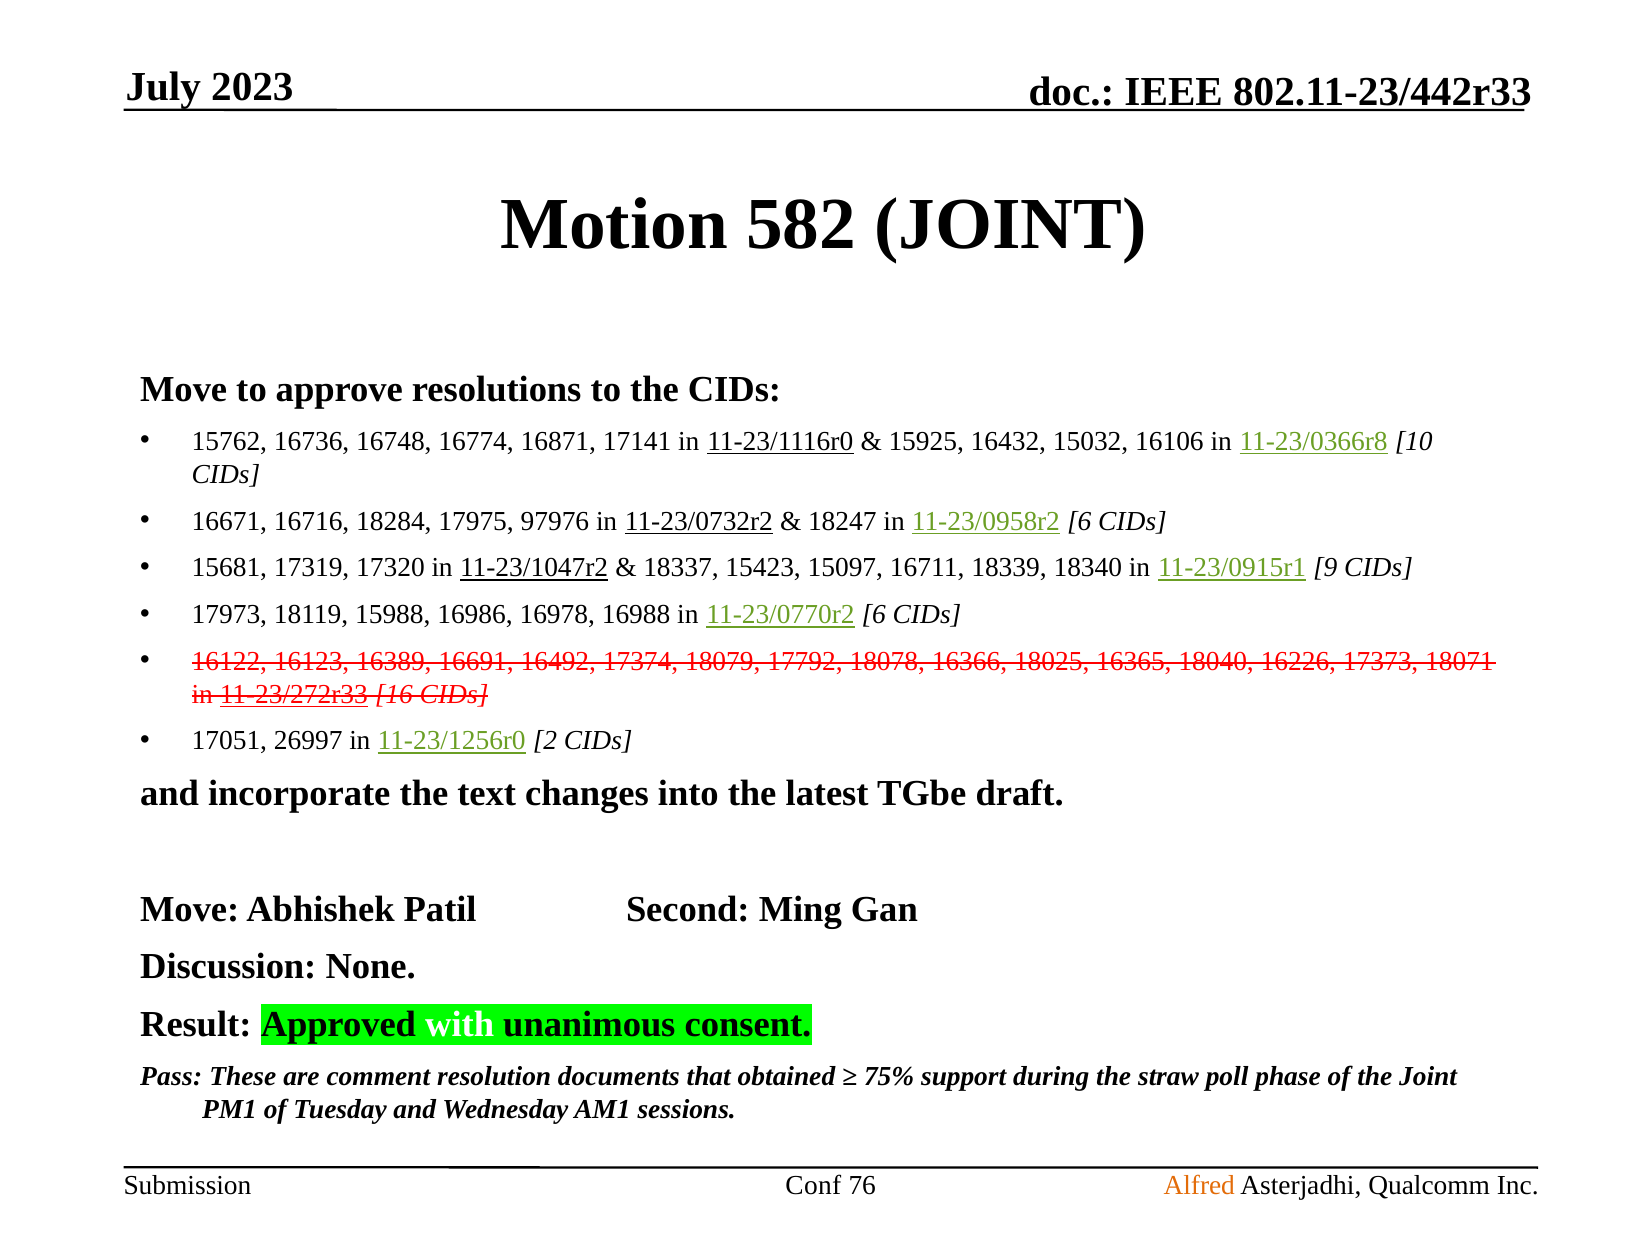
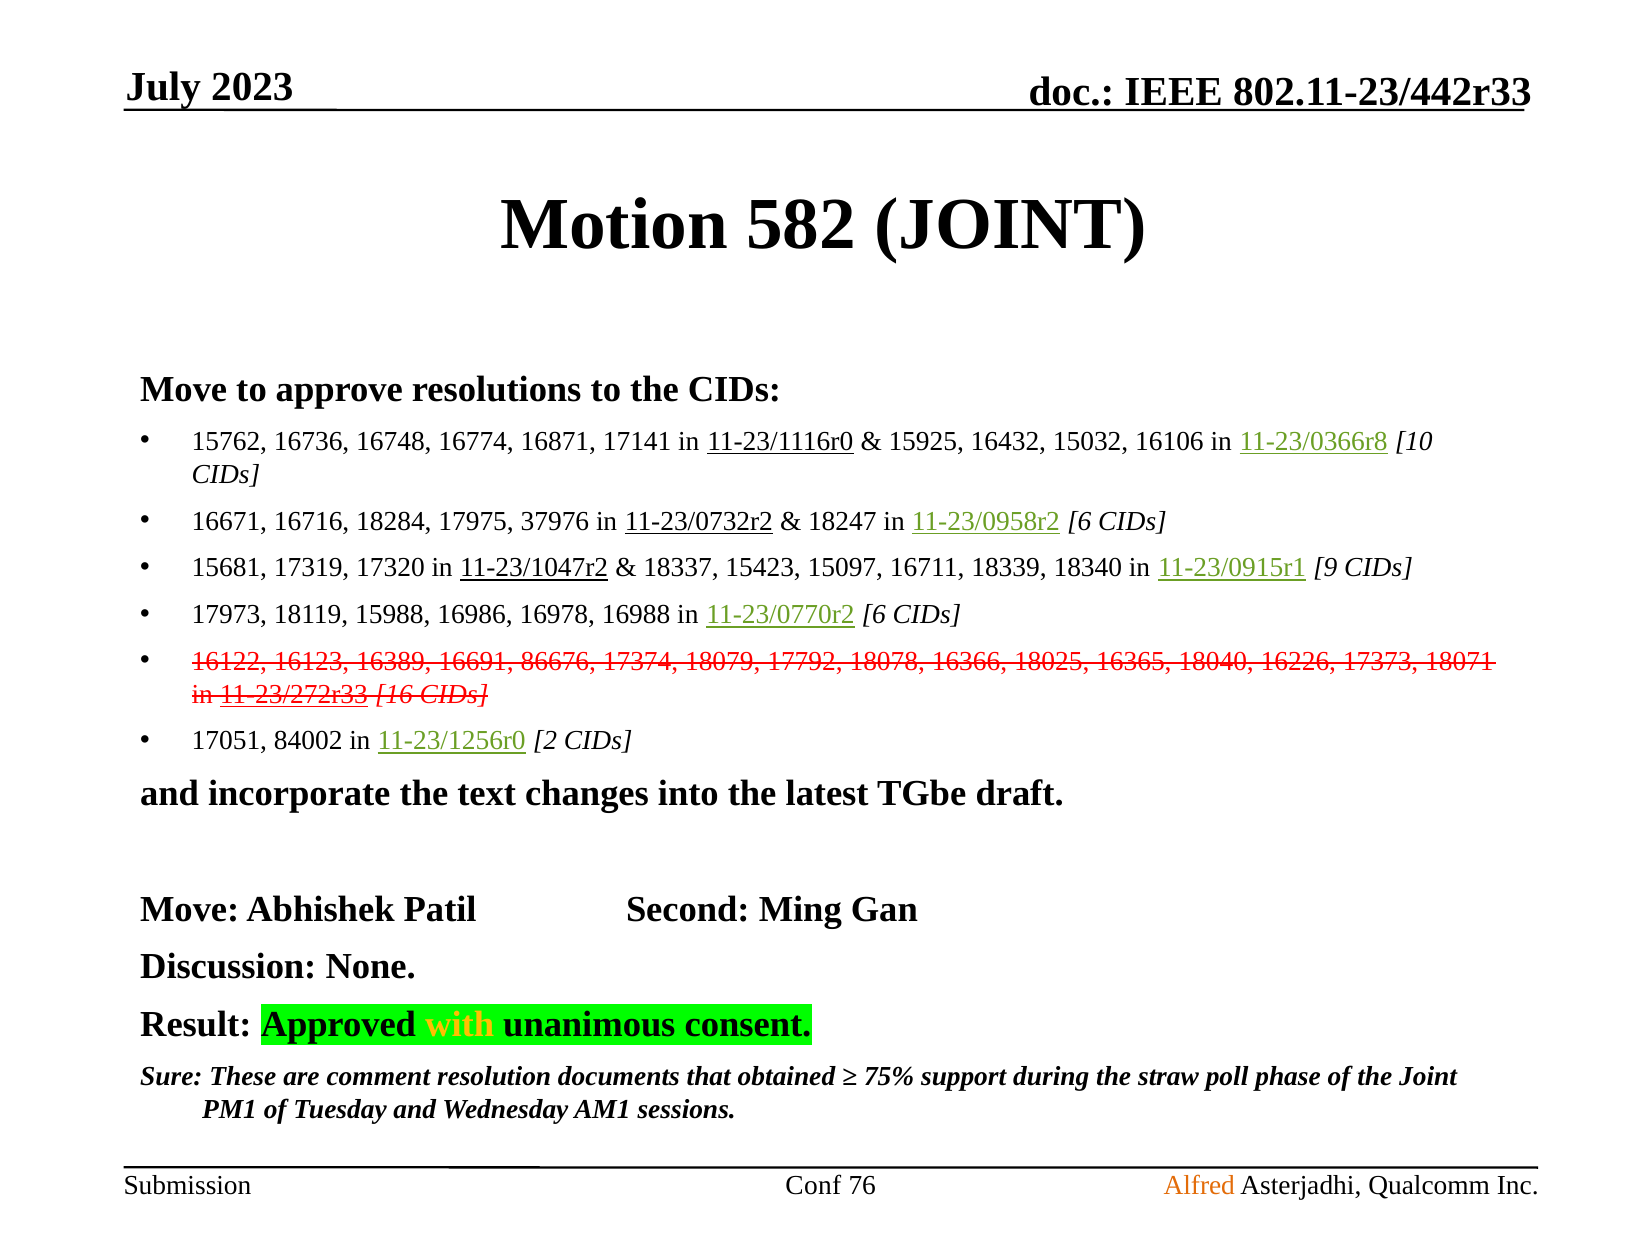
97976: 97976 -> 37976 (555, 521)
16492: 16492 -> 86676 (558, 661)
26997: 26997 -> 84002 (308, 741)
with colour: white -> yellow (460, 1024)
Pass: Pass -> Sure (171, 1076)
